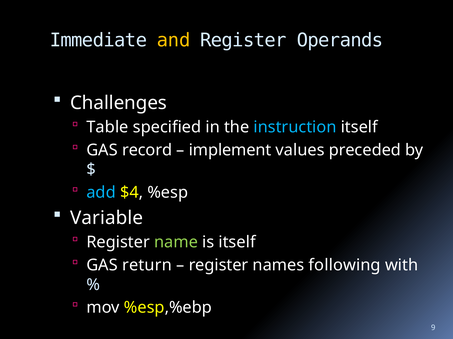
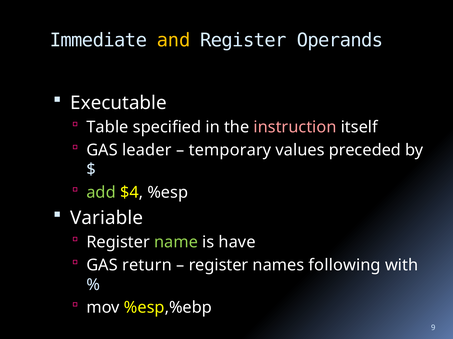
Challenges: Challenges -> Executable (118, 103)
instruction colour: light blue -> pink (295, 127)
record: record -> leader (147, 150)
implement: implement -> temporary (230, 150)
add colour: light blue -> light green (101, 193)
is itself: itself -> have (237, 243)
